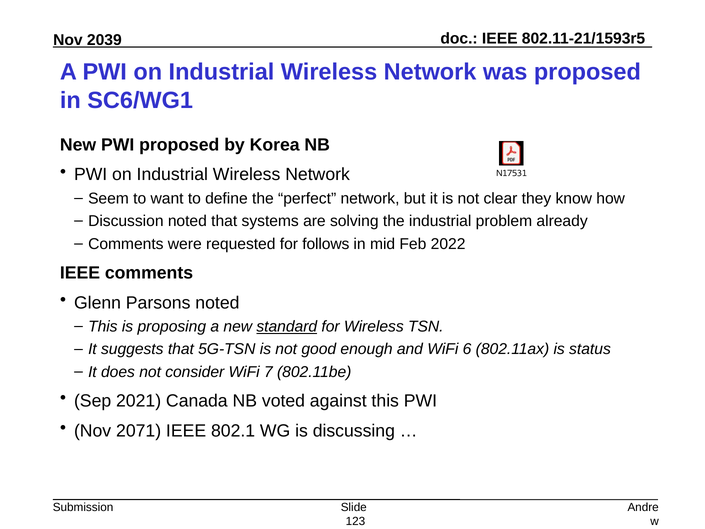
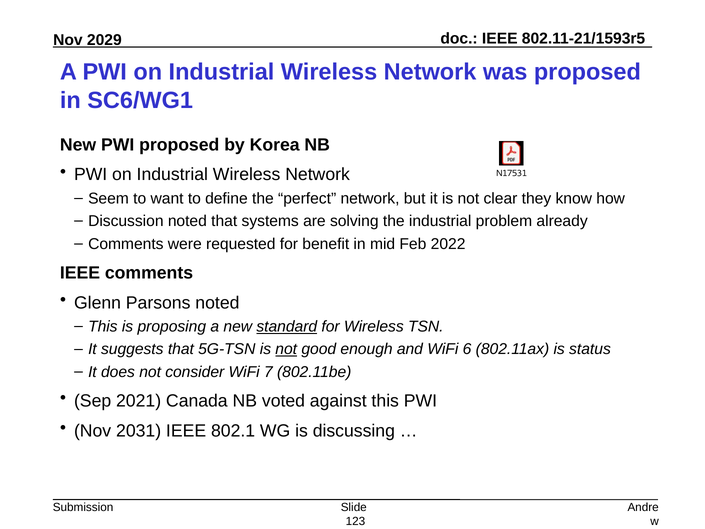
2039: 2039 -> 2029 (104, 40)
follows: follows -> benefit (326, 244)
not underline: none -> present (286, 349)
2071: 2071 -> 2031 (139, 431)
